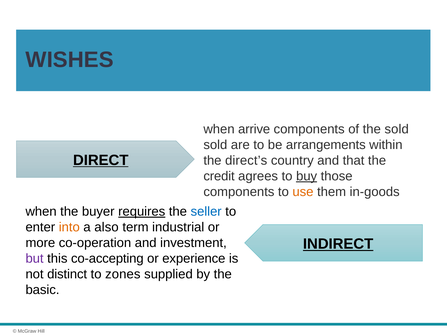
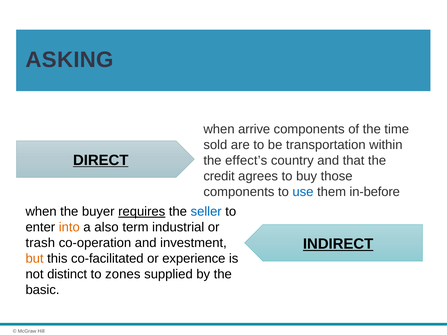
WISHES: WISHES -> ASKING (70, 60)
the sold: sold -> time (397, 129)
arrangements: arrangements -> transportation (326, 145)
direct’s: direct’s -> effect’s (246, 161)
buy underline: present -> none (307, 176)
use colour: orange -> blue (303, 192)
in-goods: in-goods -> in-before (375, 192)
more: more -> trash (40, 243)
but colour: purple -> orange (35, 259)
co-accepting: co-accepting -> co-facilitated (107, 259)
